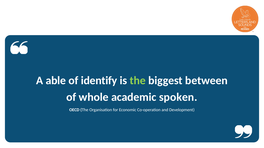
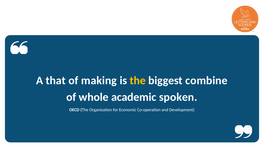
able: able -> that (56, 81)
identify: identify -> making (99, 81)
the colour: light green -> yellow (138, 81)
between: between -> combine (206, 81)
